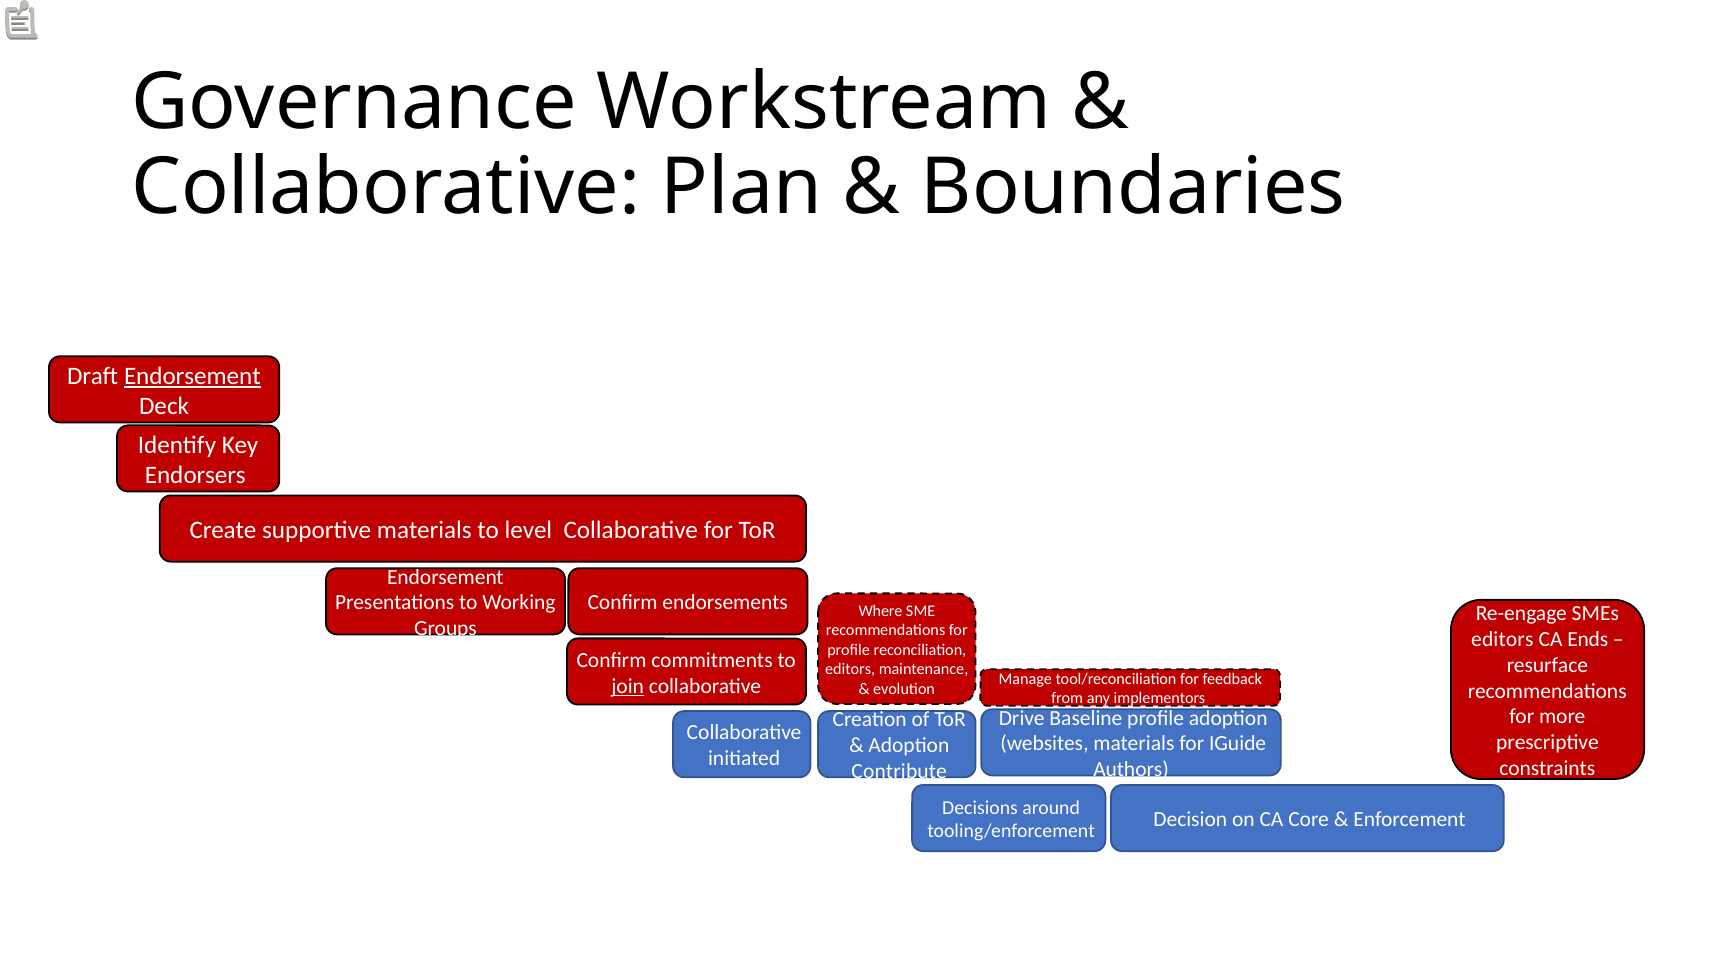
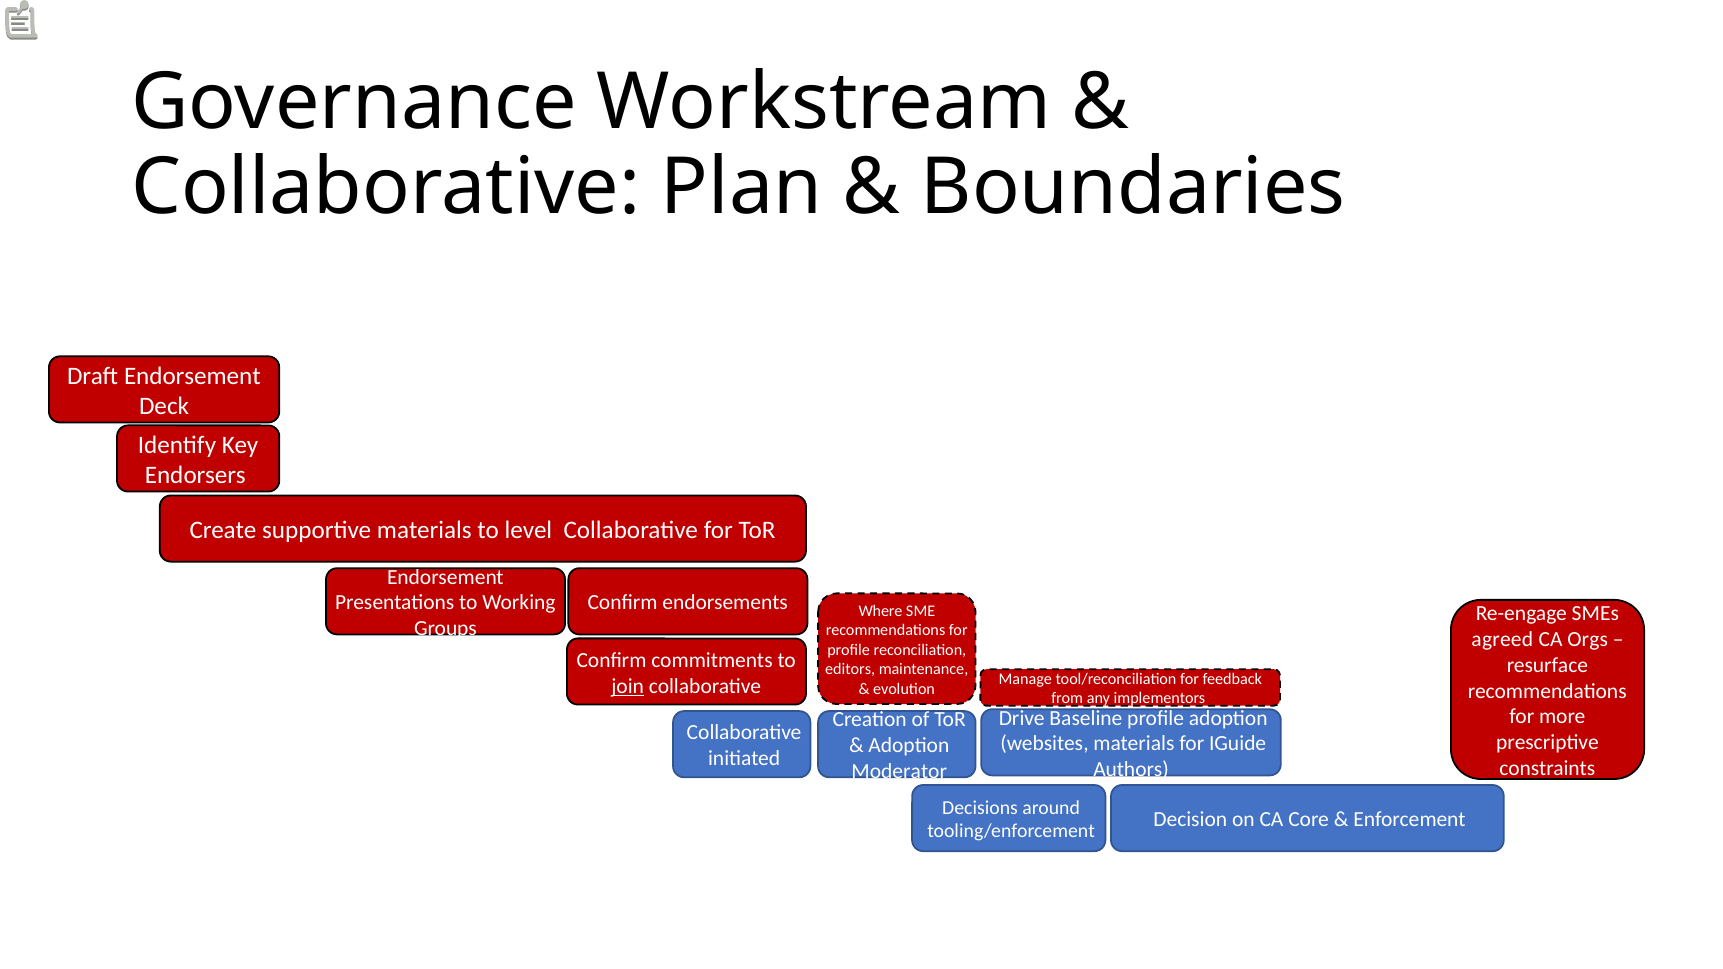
Endorsement underline: present -> none (192, 376)
editors: editors -> agreed (1502, 639)
Ends: Ends -> Orgs (1588, 639)
Contribute: Contribute -> Moderator (899, 772)
